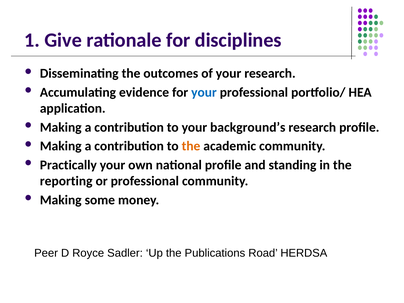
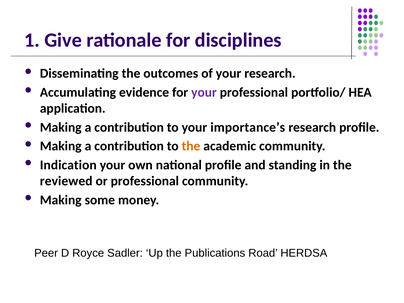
your colour: blue -> purple (204, 92)
background’s: background’s -> importance’s (248, 127)
Practically: Practically -> Indication (68, 165)
reporting: reporting -> reviewed (66, 181)
